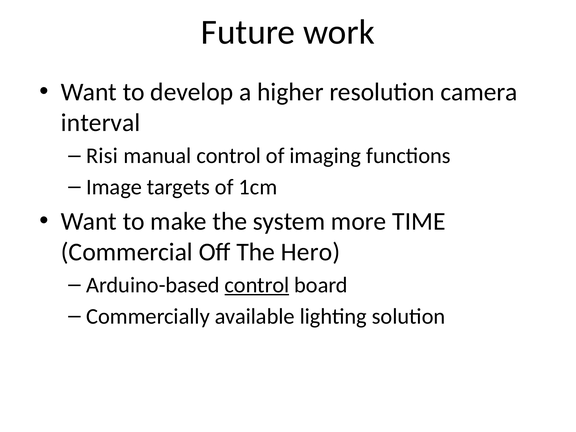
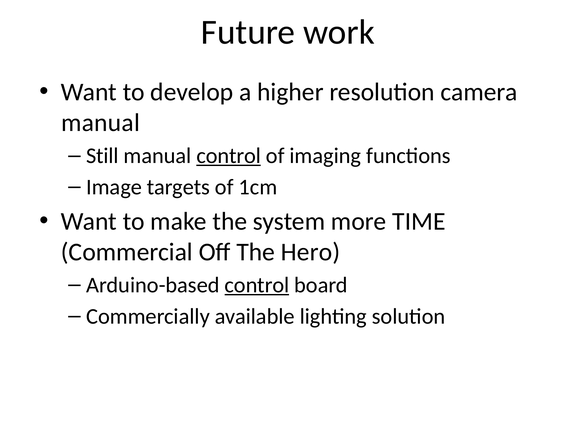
interval: interval -> manual (101, 123)
Risi: Risi -> Still (102, 156)
control underline: none -> present (229, 156)
